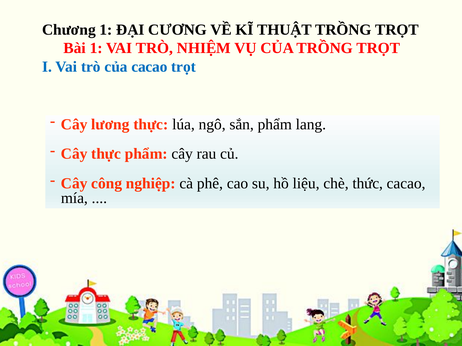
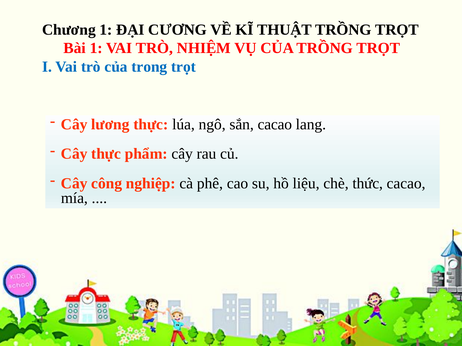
của cacao: cacao -> trong (149, 67)
sắn phẩm: phẩm -> cacao (275, 124)
